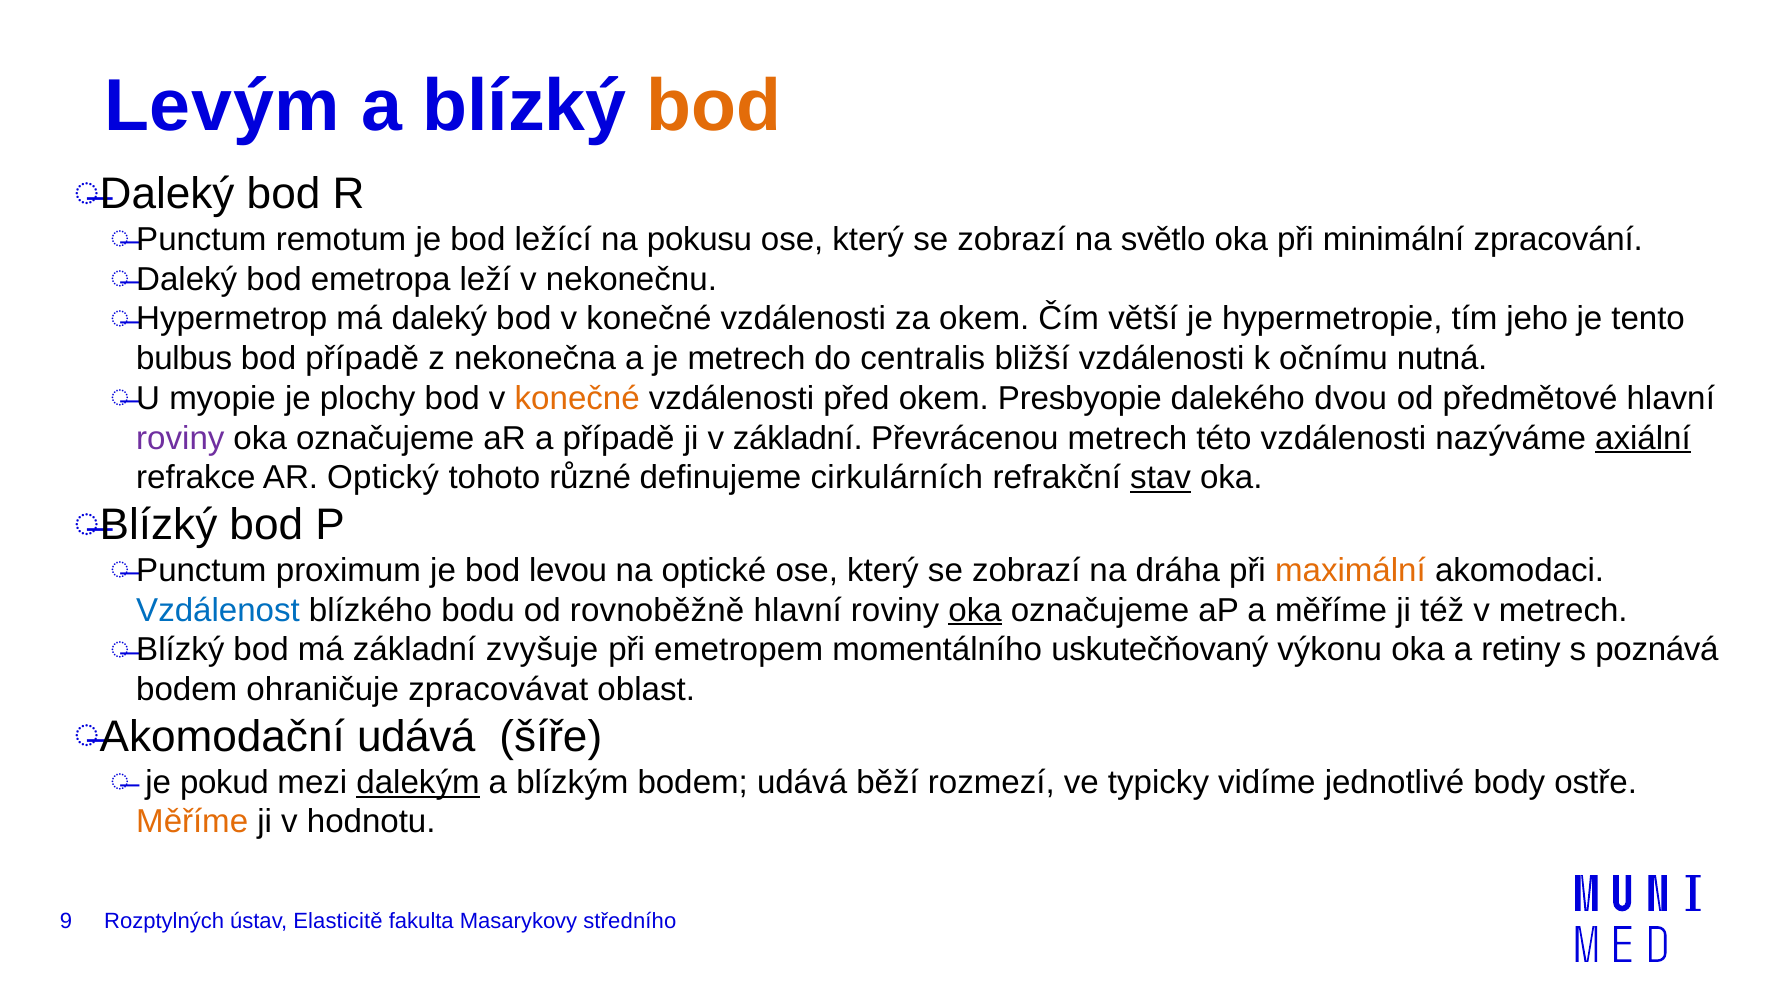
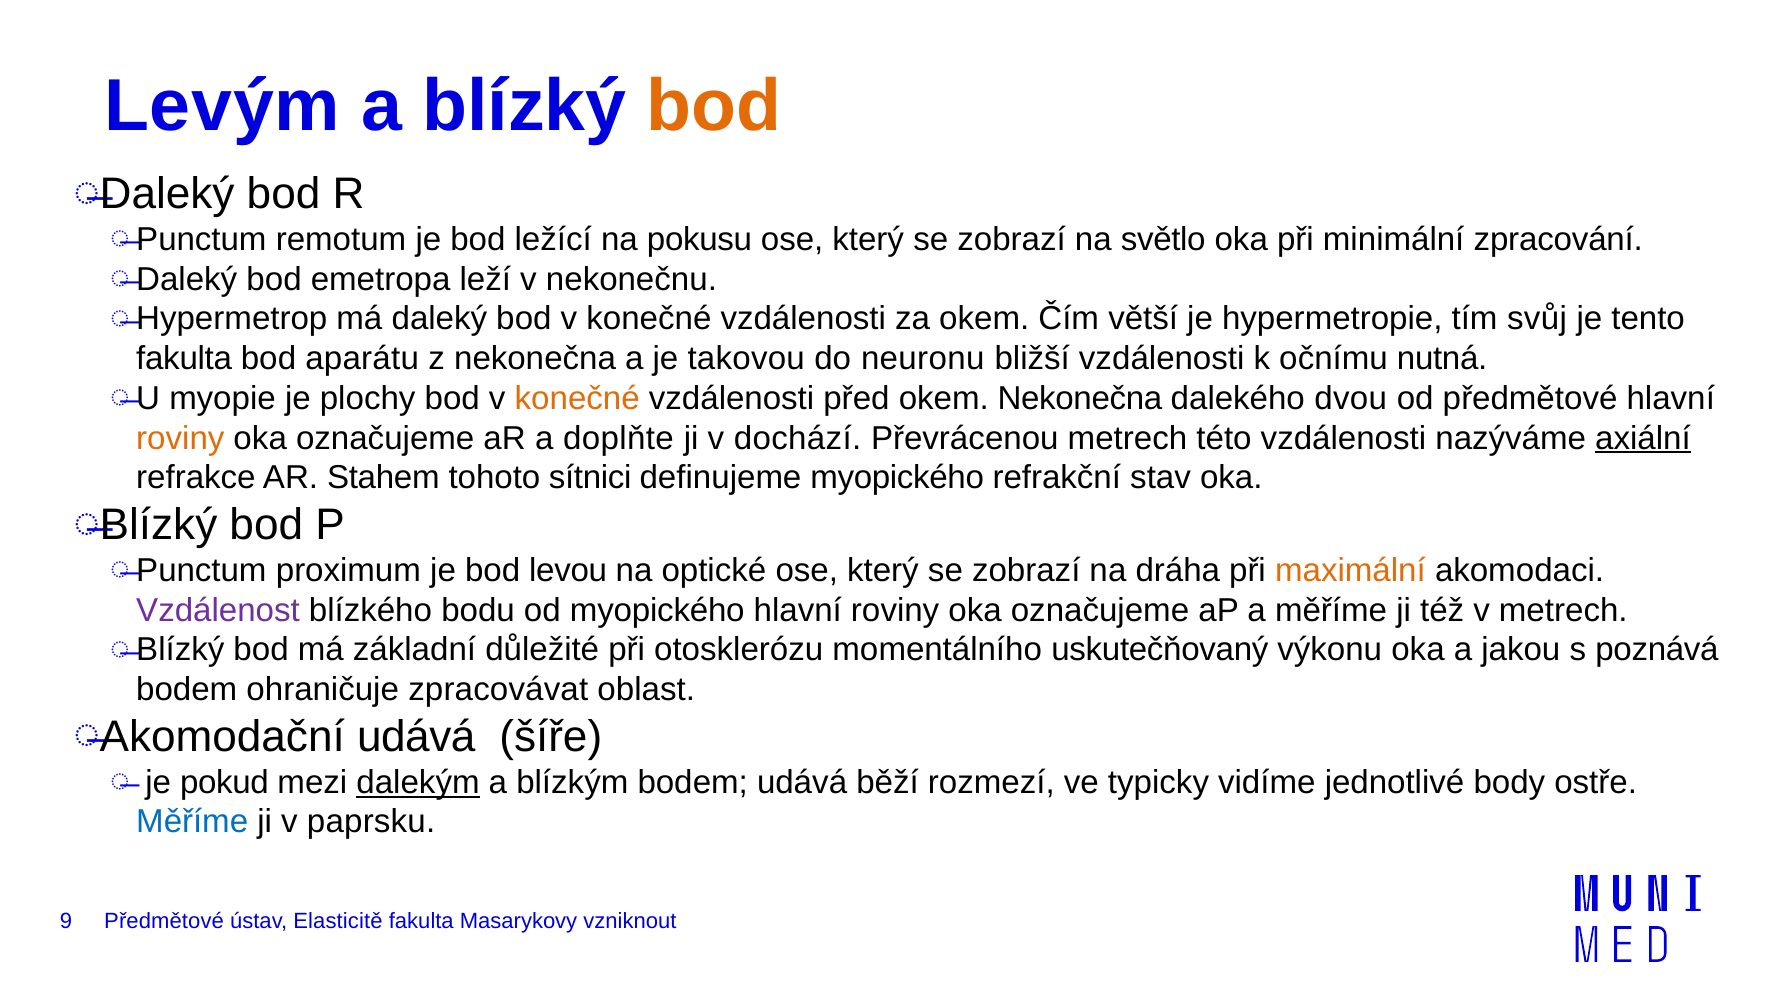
jeho: jeho -> svůj (1537, 319)
bulbus: bulbus -> fakulta (184, 359)
bod případě: případě -> aparátu (362, 359)
je metrech: metrech -> takovou (746, 359)
centralis: centralis -> neuronu (923, 359)
okem Presbyopie: Presbyopie -> Nekonečna (1080, 398)
roviny colour: purple -> orange (180, 438)
a případě: případě -> doplňte (618, 438)
v základní: základní -> dochází (798, 438)
Optický: Optický -> Stahem (383, 478)
různé: různé -> sítnici (590, 478)
definujeme cirkulárních: cirkulárních -> myopického (897, 478)
stav underline: present -> none (1161, 478)
Vzdálenost colour: blue -> purple (218, 610)
od rovnoběžně: rovnoběžně -> myopického (657, 610)
oka underline: present -> none (975, 610)
zvyšuje: zvyšuje -> důležité (542, 650)
emetropem: emetropem -> otosklerózu (739, 650)
retiny: retiny -> jakou (1521, 650)
Měříme colour: orange -> blue (192, 822)
hodnotu: hodnotu -> paprsku (371, 822)
Rozptylných: Rozptylných -> Předmětové (164, 921)
středního: středního -> vzniknout (630, 921)
